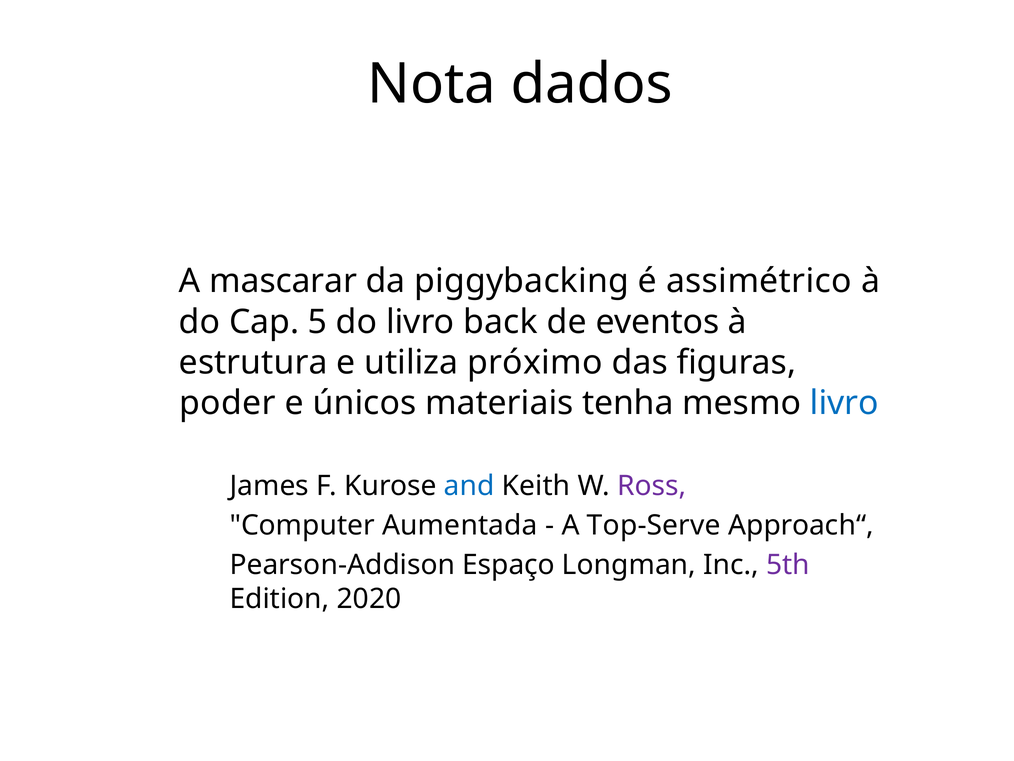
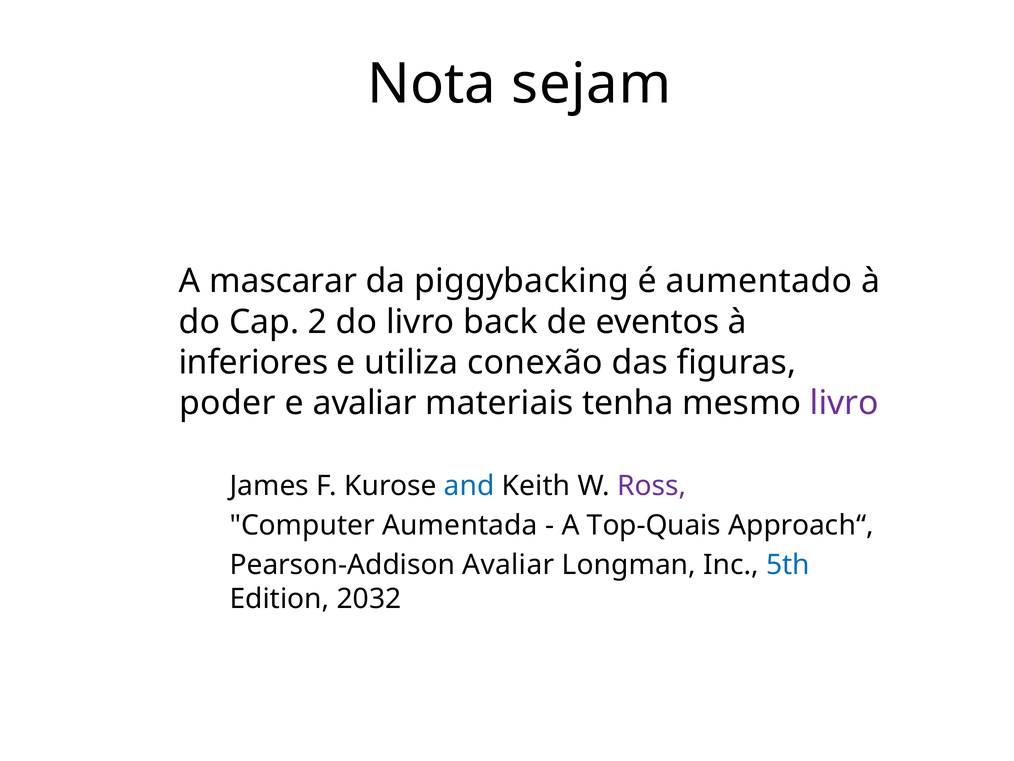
dados: dados -> sejam (591, 84)
assimétrico: assimétrico -> aumentado (759, 281)
Cap 5: 5 -> 2 (318, 322)
estrutura: estrutura -> inferiores (253, 362)
próximo: próximo -> conexão (535, 362)
e únicos: únicos -> avaliar (365, 403)
livro colour: blue -> purple (844, 403)
Top-Serve: Top-Serve -> Top-Quais (654, 525)
Pearson-Addison Espaço: Espaço -> Avaliar (508, 565)
5th colour: purple -> blue (788, 565)
2020: 2020 -> 2032 (369, 599)
